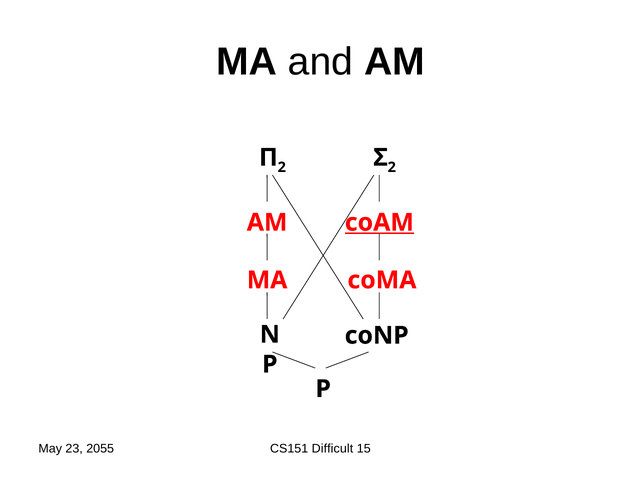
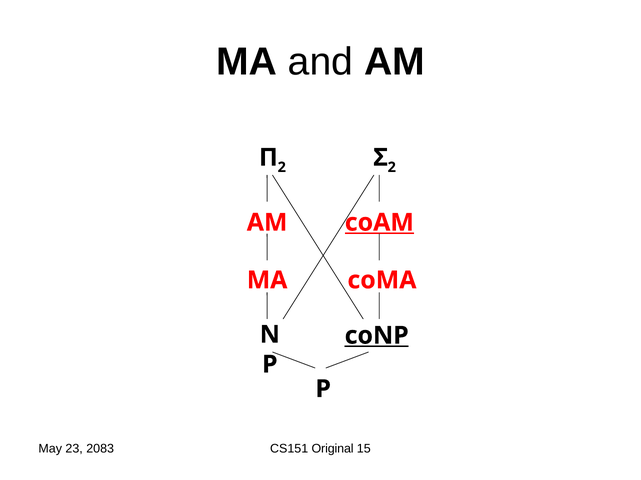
coNP underline: none -> present (377, 336)
2055: 2055 -> 2083 (100, 449)
Difficult: Difficult -> Original (333, 449)
